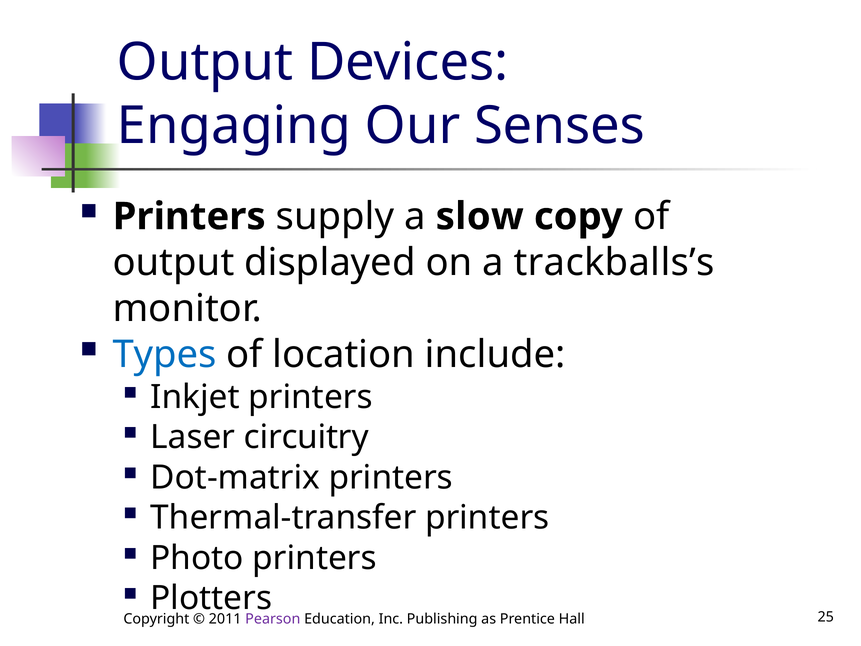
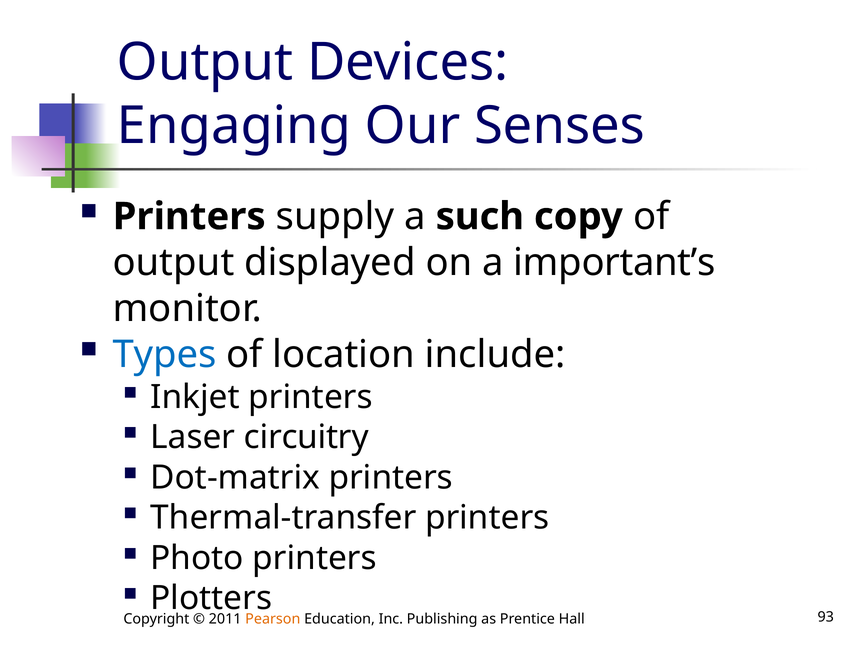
slow: slow -> such (480, 216)
trackballs’s: trackballs’s -> important’s (615, 262)
Pearson colour: purple -> orange (273, 619)
25: 25 -> 93 (826, 617)
